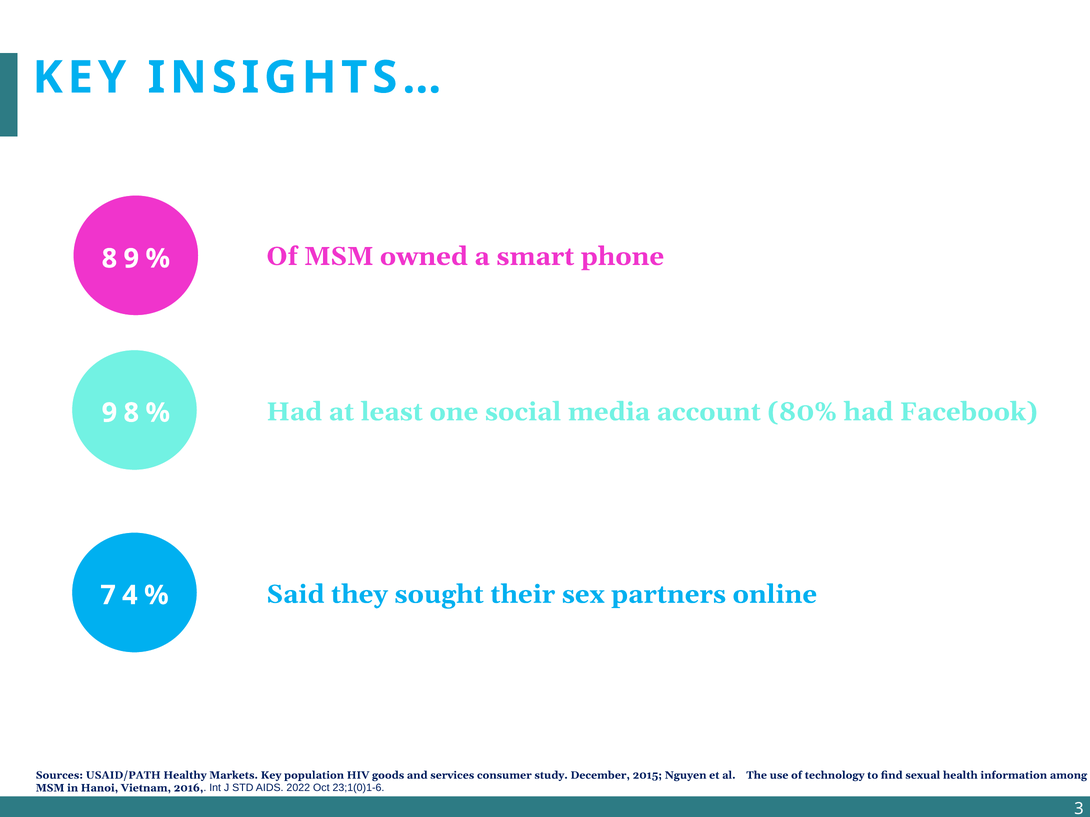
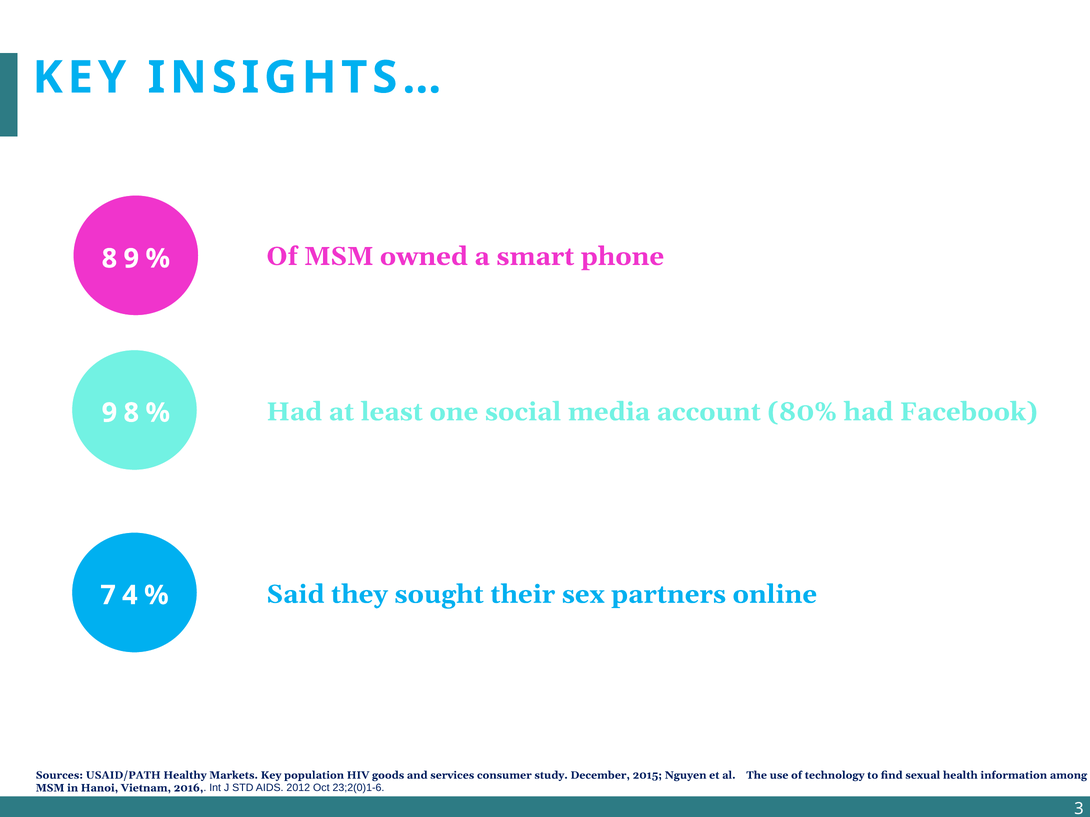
2022: 2022 -> 2012 (298, 788)
23;1(0)1-6: 23;1(0)1-6 -> 23;2(0)1-6 (358, 788)
